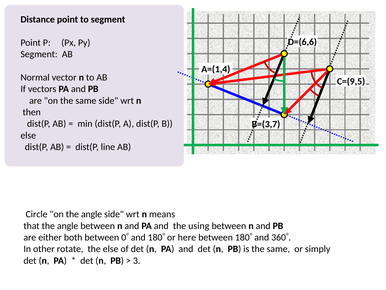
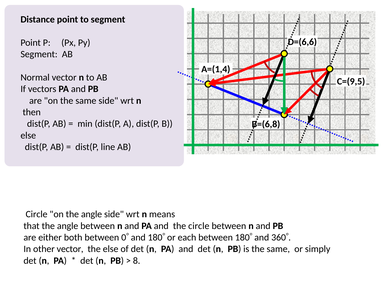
B=(3,7: B=(3,7 -> B=(6,8 (266, 124)
the using: using -> circle (199, 225)
here: here -> each (187, 237)
other rotate: rotate -> vector (70, 249)
3: 3 -> 8 (137, 260)
